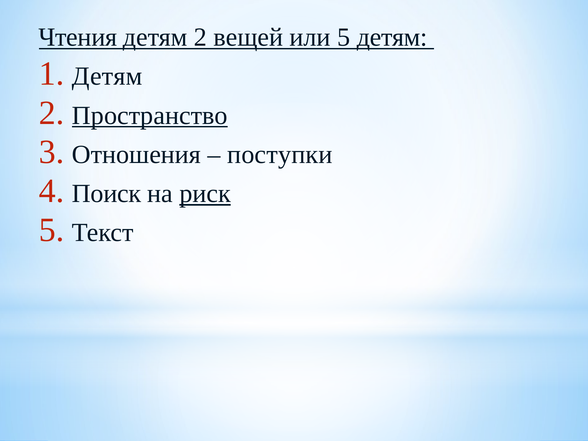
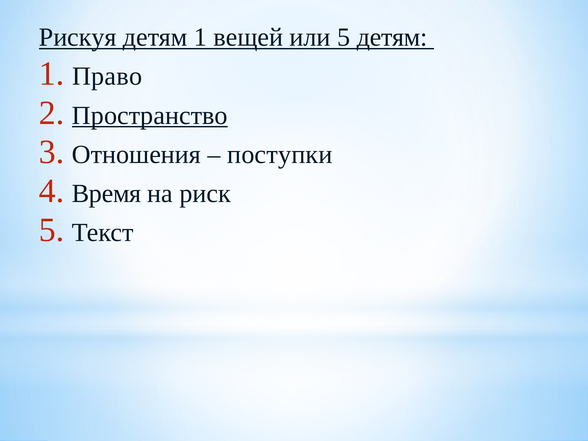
Чтения: Чтения -> Рискуя (78, 37)
2: 2 -> 1 (200, 37)
Детям: Детям -> Право (107, 76)
Поиск: Поиск -> Время (107, 194)
риск underline: present -> none (205, 194)
